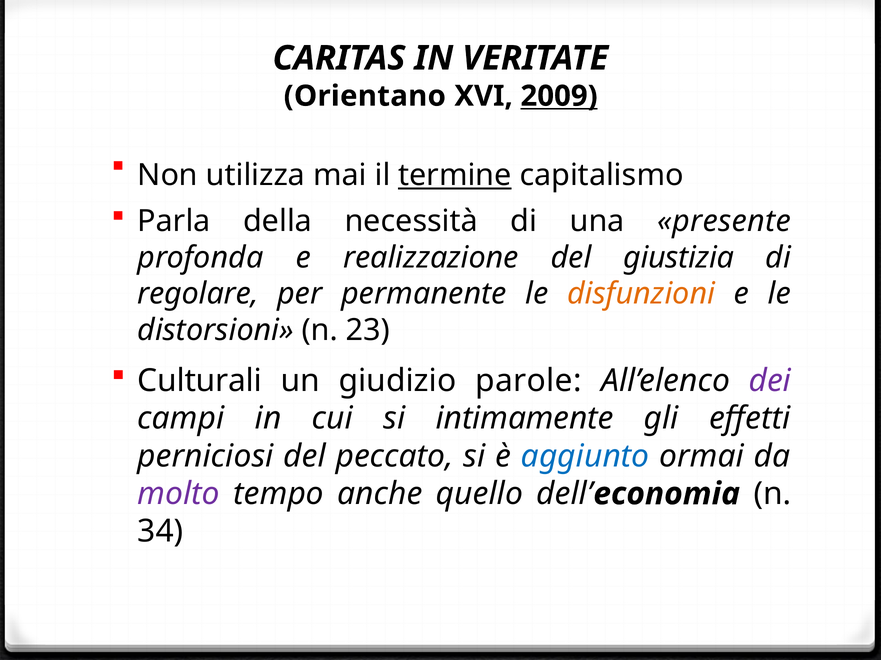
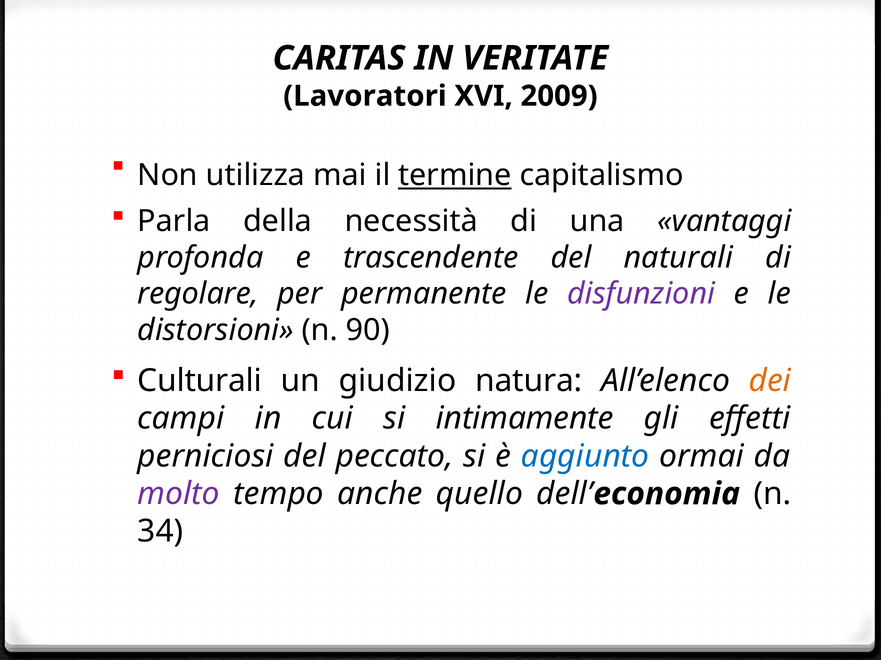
Orientano: Orientano -> Lavoratori (365, 96)
2009 underline: present -> none (559, 96)
presente: presente -> vantaggi (724, 221)
realizzazione: realizzazione -> trascendente (431, 258)
giustizia: giustizia -> naturali (678, 258)
disfunzioni colour: orange -> purple (641, 294)
23: 23 -> 90 (368, 330)
parole: parole -> natura (529, 381)
dei colour: purple -> orange (770, 381)
